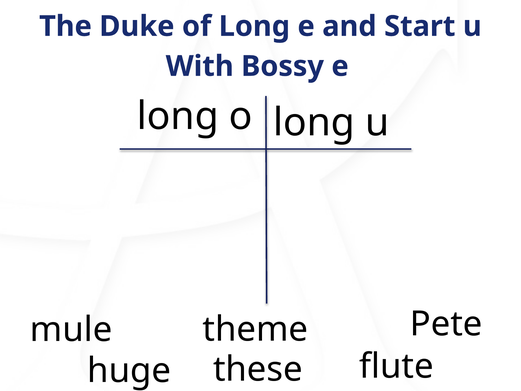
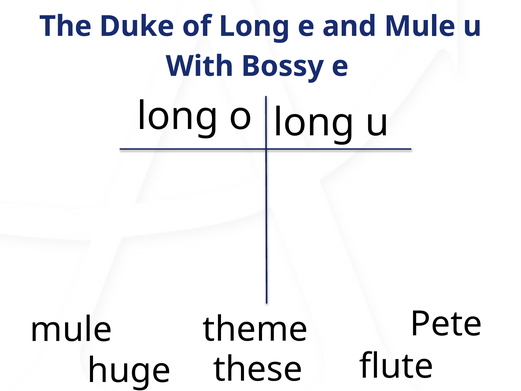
and Start: Start -> Mule (420, 26)
